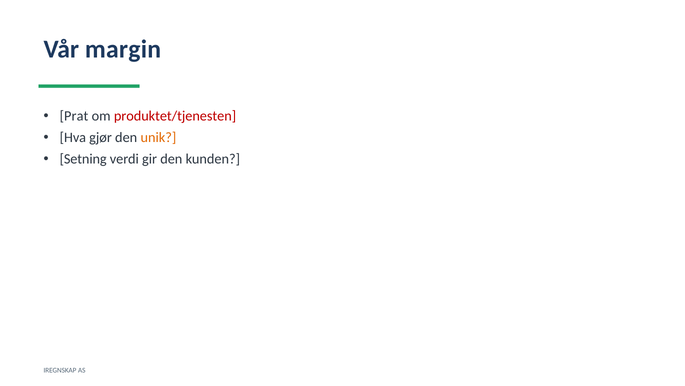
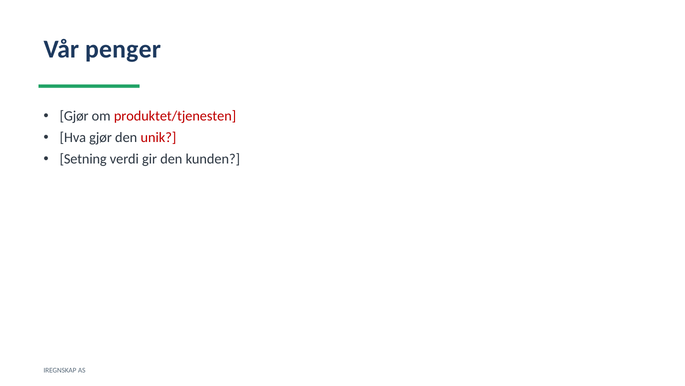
margin: margin -> penger (123, 49)
Prat: Prat -> Gjør (74, 116)
unik colour: orange -> red (158, 137)
